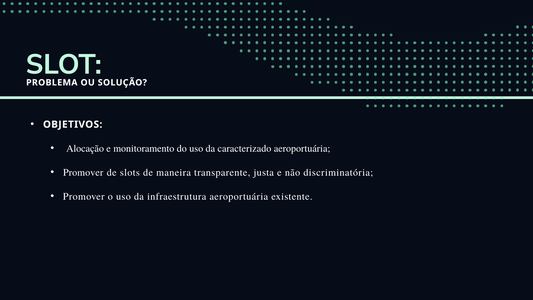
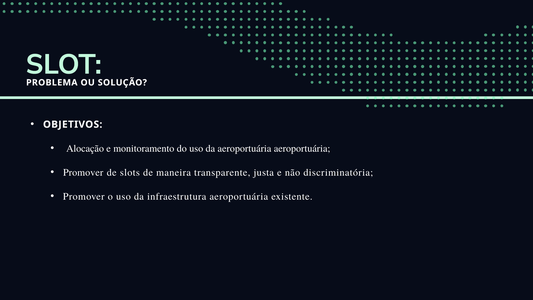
da caracterizado: caracterizado -> aeroportuária (244, 148)
